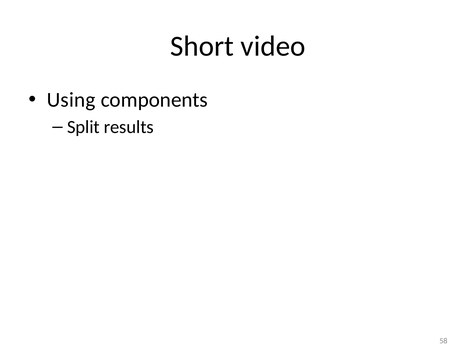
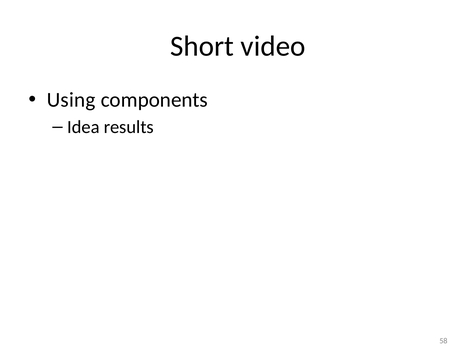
Split: Split -> Idea (83, 127)
